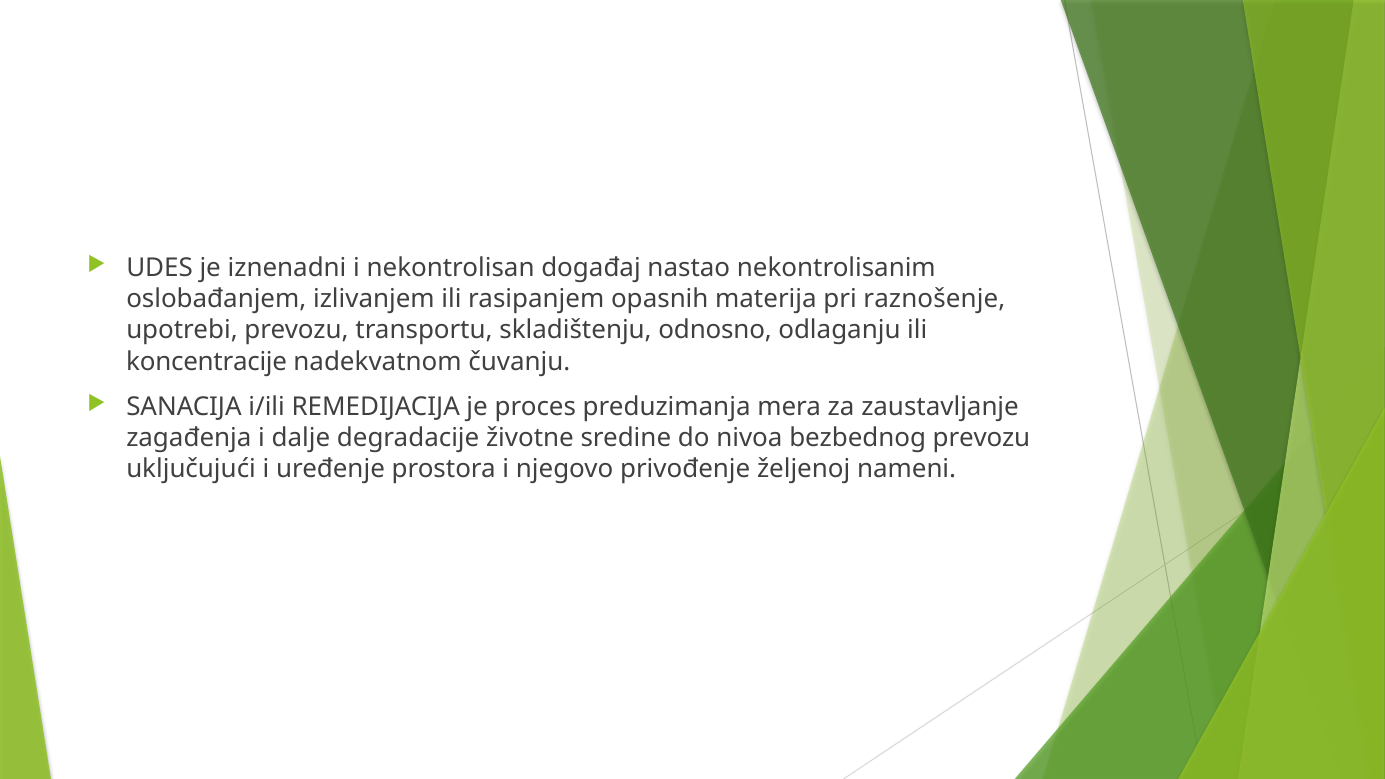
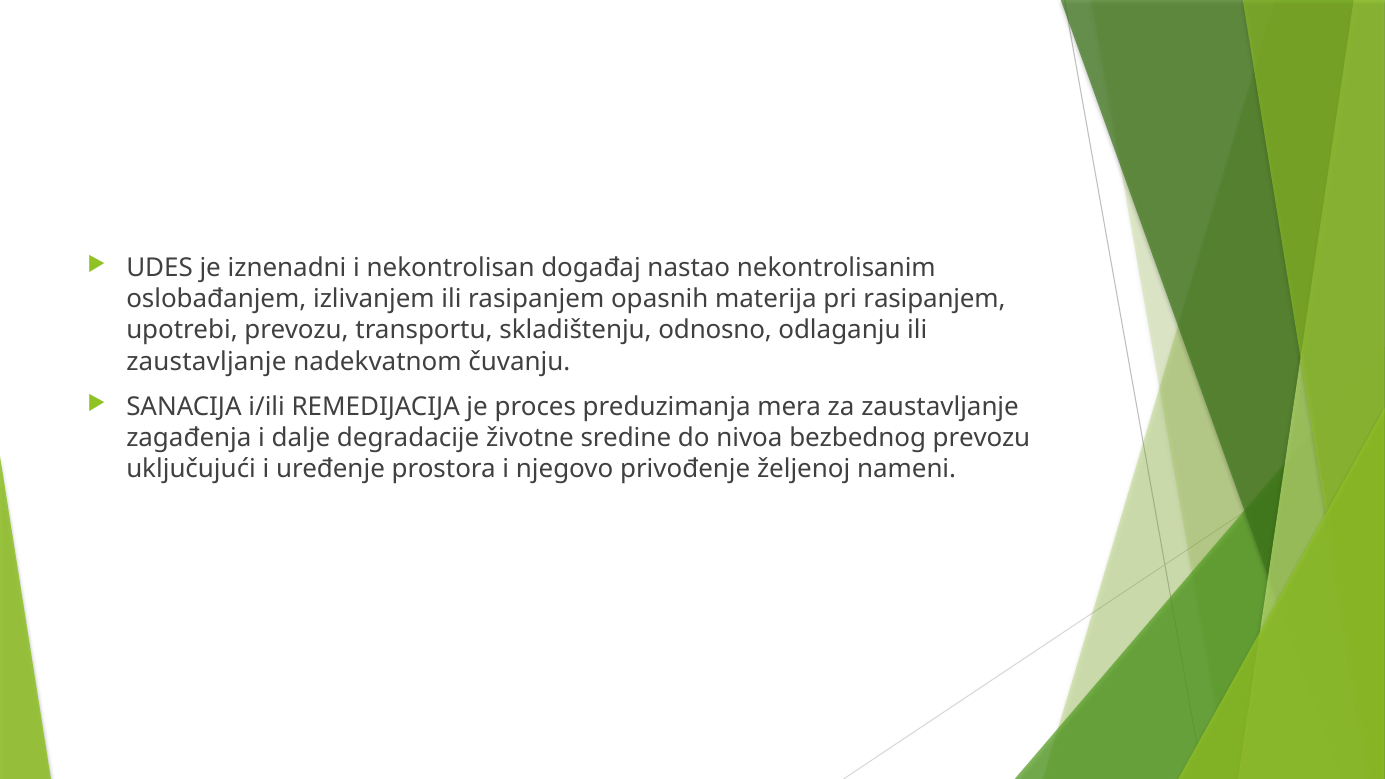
pri raznošenje: raznošenje -> rasipanjem (935, 299)
koncentracije: koncentracije -> zaustavljanje (206, 362)
